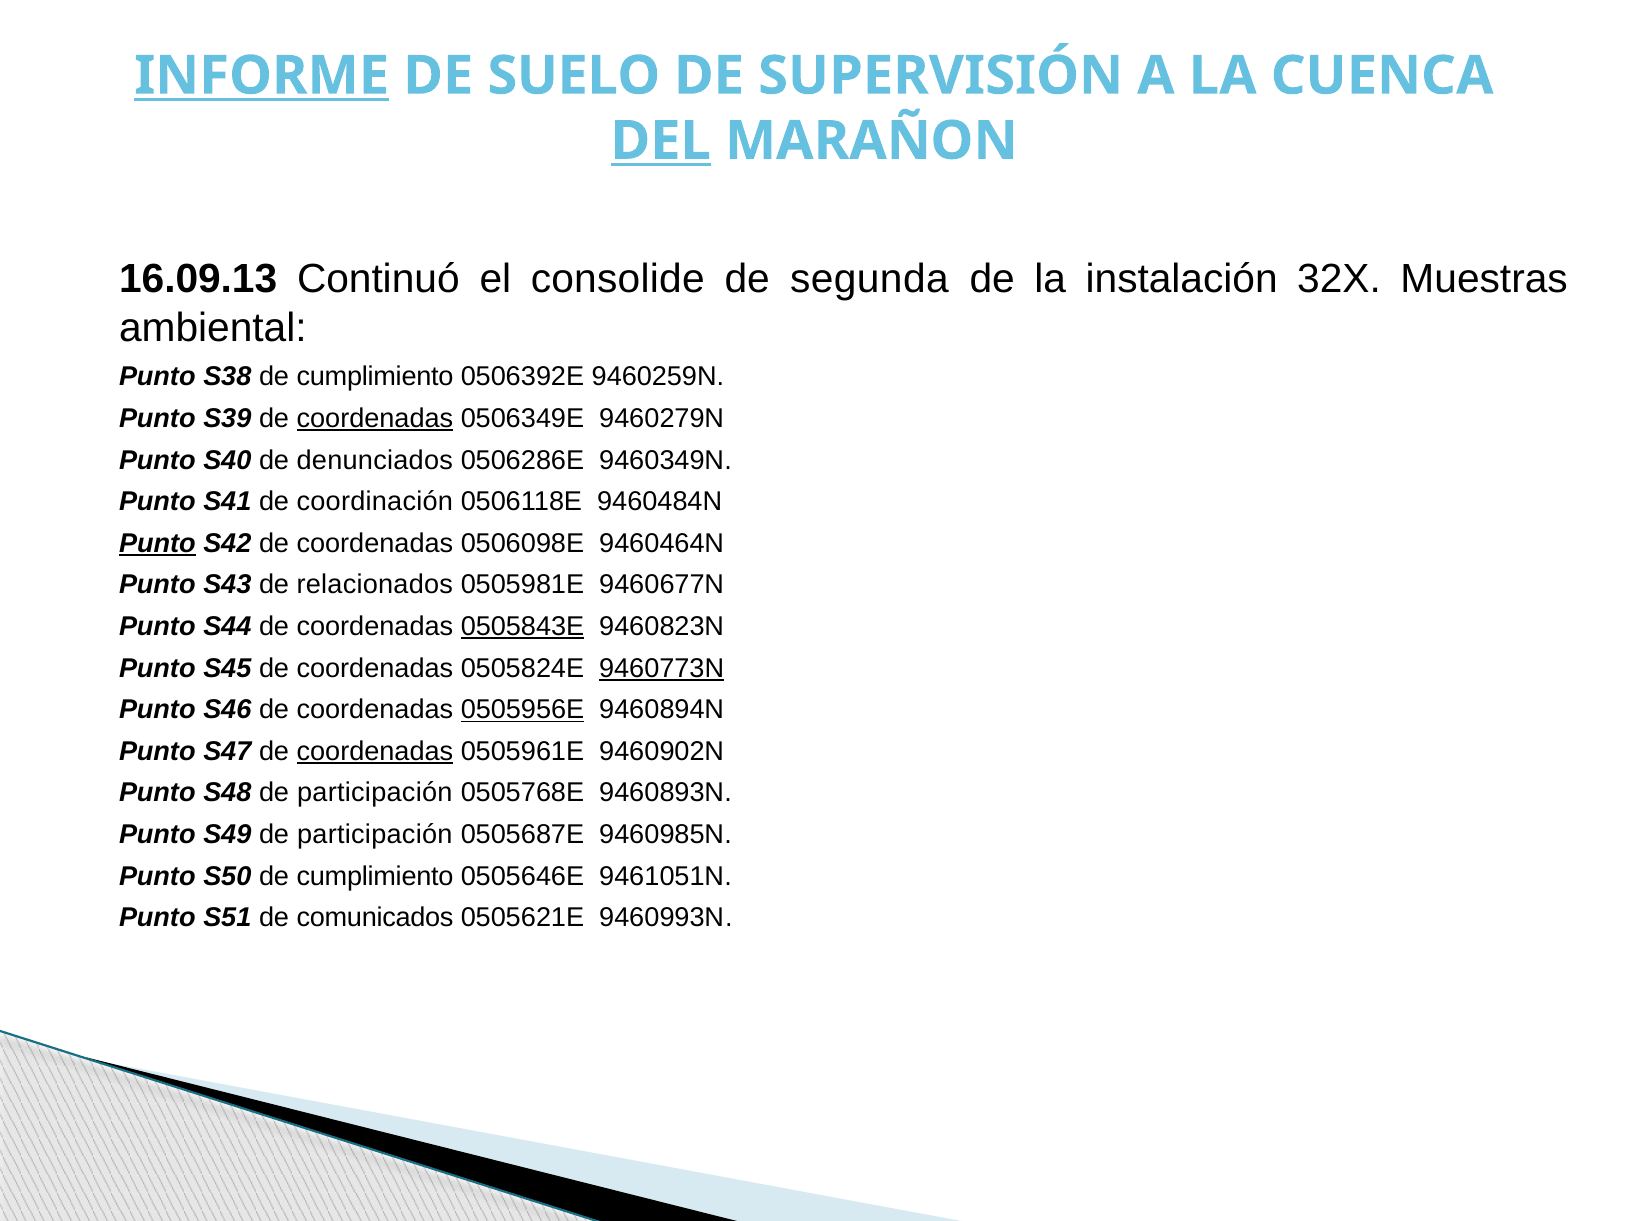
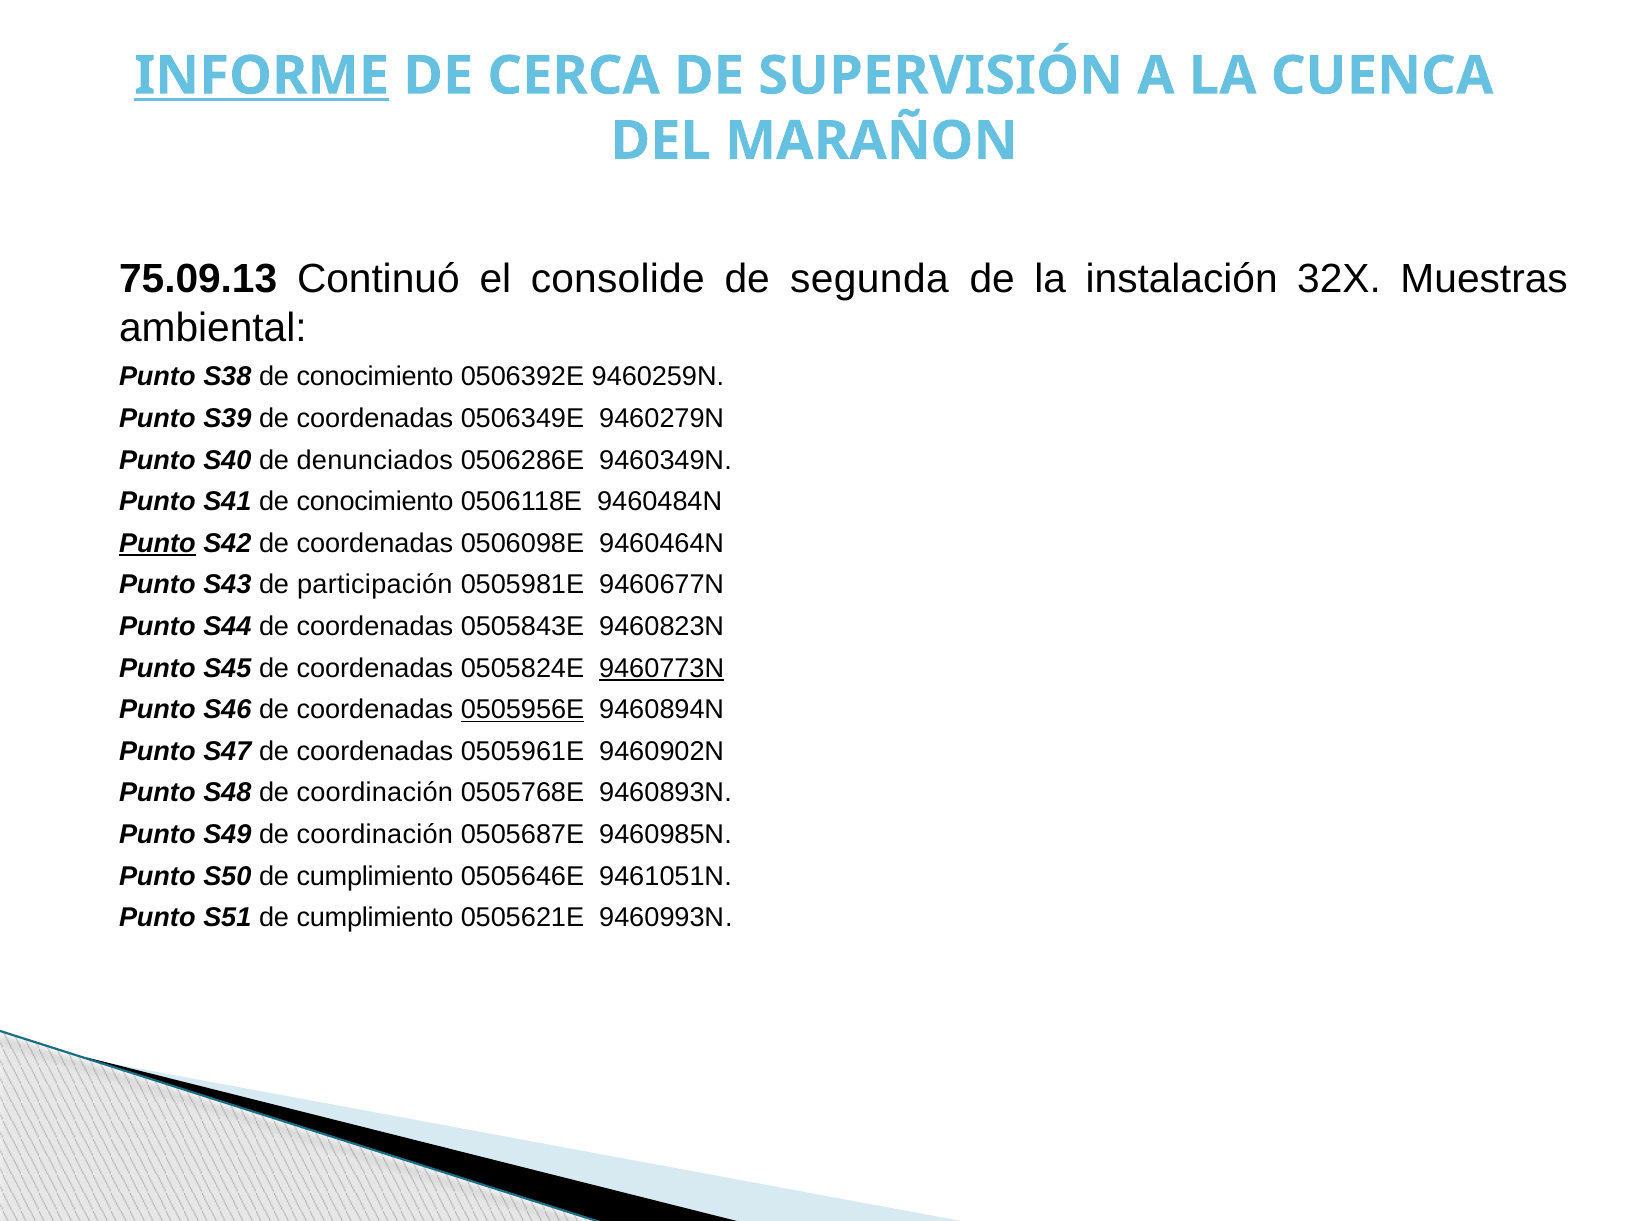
SUELO: SUELO -> CERCA (574, 76)
DEL underline: present -> none (661, 141)
16.09.13: 16.09.13 -> 75.09.13 (198, 279)
S38 de cumplimiento: cumplimiento -> conocimiento (375, 377)
coordenadas underline: present -> none (375, 419)
S41 de coordinación: coordinación -> conocimiento (375, 502)
relacionados: relacionados -> participación (375, 585)
0505843E underline: present -> none (522, 627)
coordenadas underline: present -> none (375, 751)
S48 de participación: participación -> coordinación (375, 793)
S49 de participación: participación -> coordinación (375, 835)
S51 de comunicados: comunicados -> cumplimiento (375, 918)
